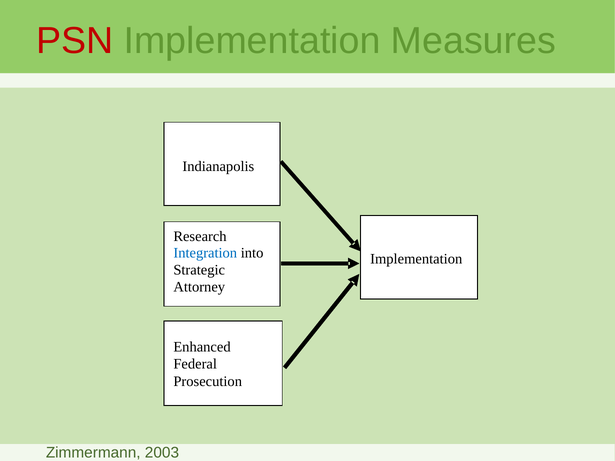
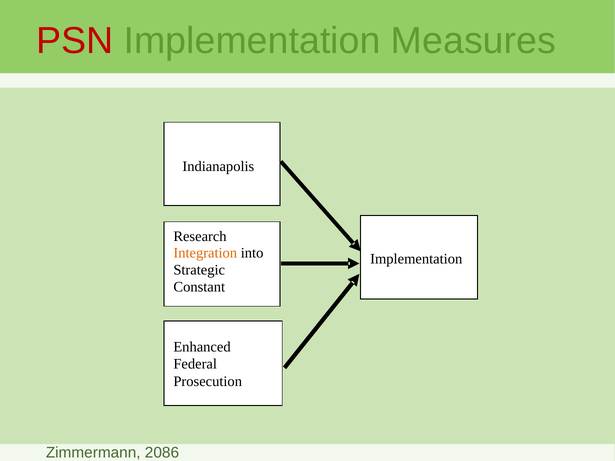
Integration colour: blue -> orange (205, 253)
Attorney: Attorney -> Constant (199, 287)
2003: 2003 -> 2086 (162, 453)
